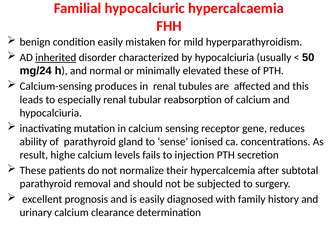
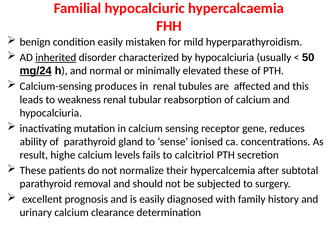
mg/24 underline: none -> present (36, 71)
especially: especially -> weakness (79, 100)
injection: injection -> calcitriol (194, 155)
